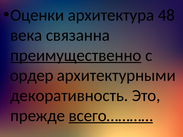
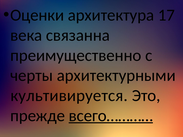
48: 48 -> 17 (166, 15)
преимущественно underline: present -> none (76, 55)
ордер: ордер -> черты (32, 76)
декоративность: декоративность -> культивируется (69, 96)
